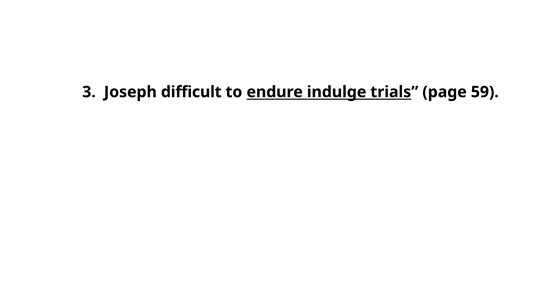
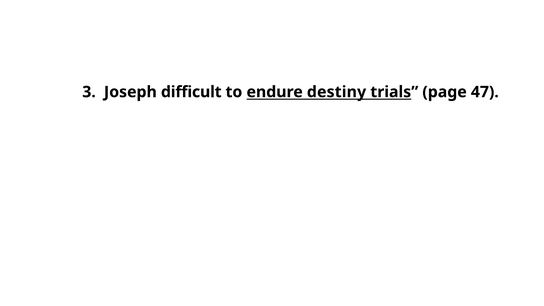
indulge: indulge -> destiny (337, 92)
59: 59 -> 47 (485, 92)
